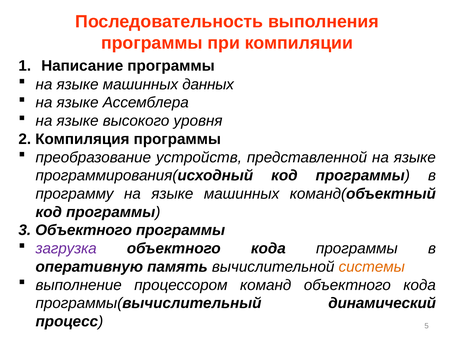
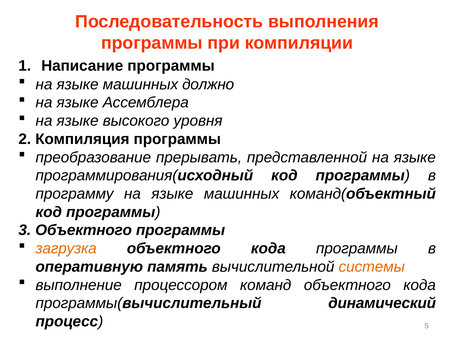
данных: данных -> должно (208, 84)
устройств: устройств -> прерывать (199, 157)
загрузка colour: purple -> orange (66, 249)
